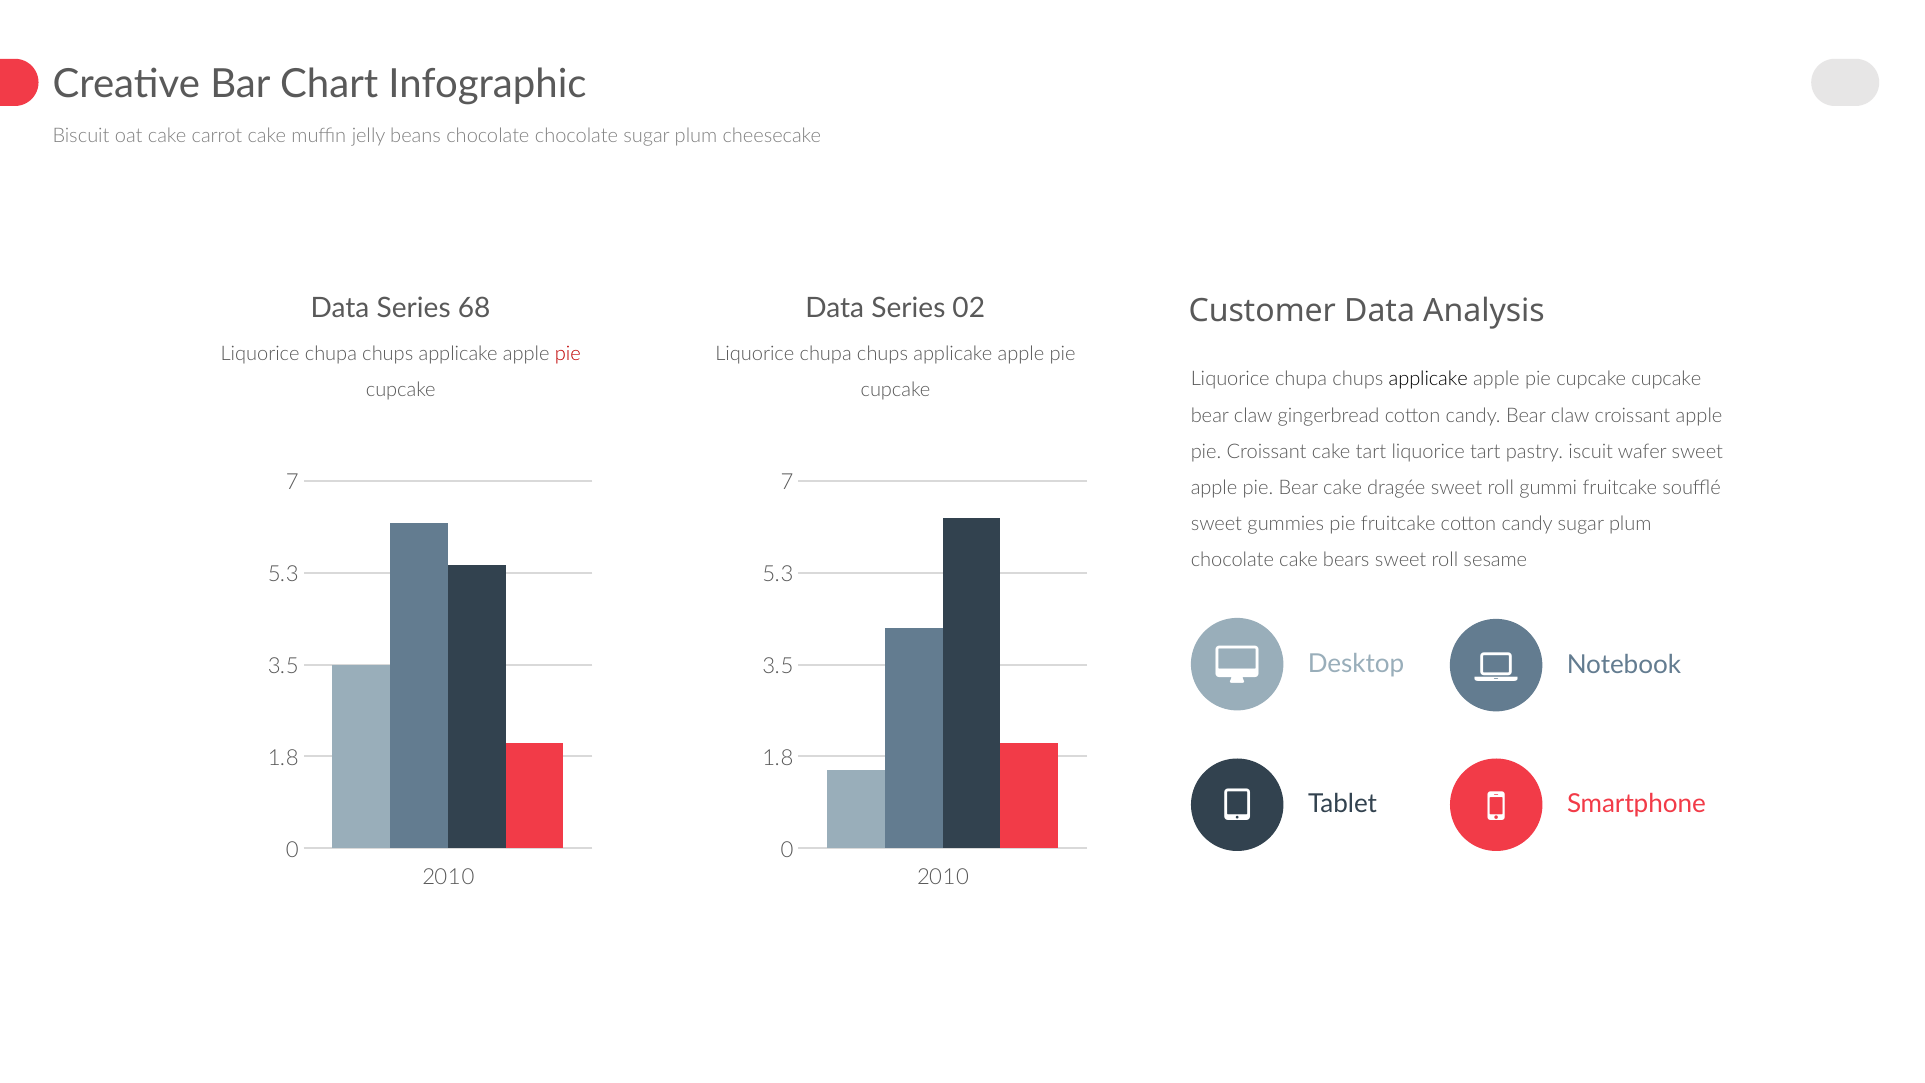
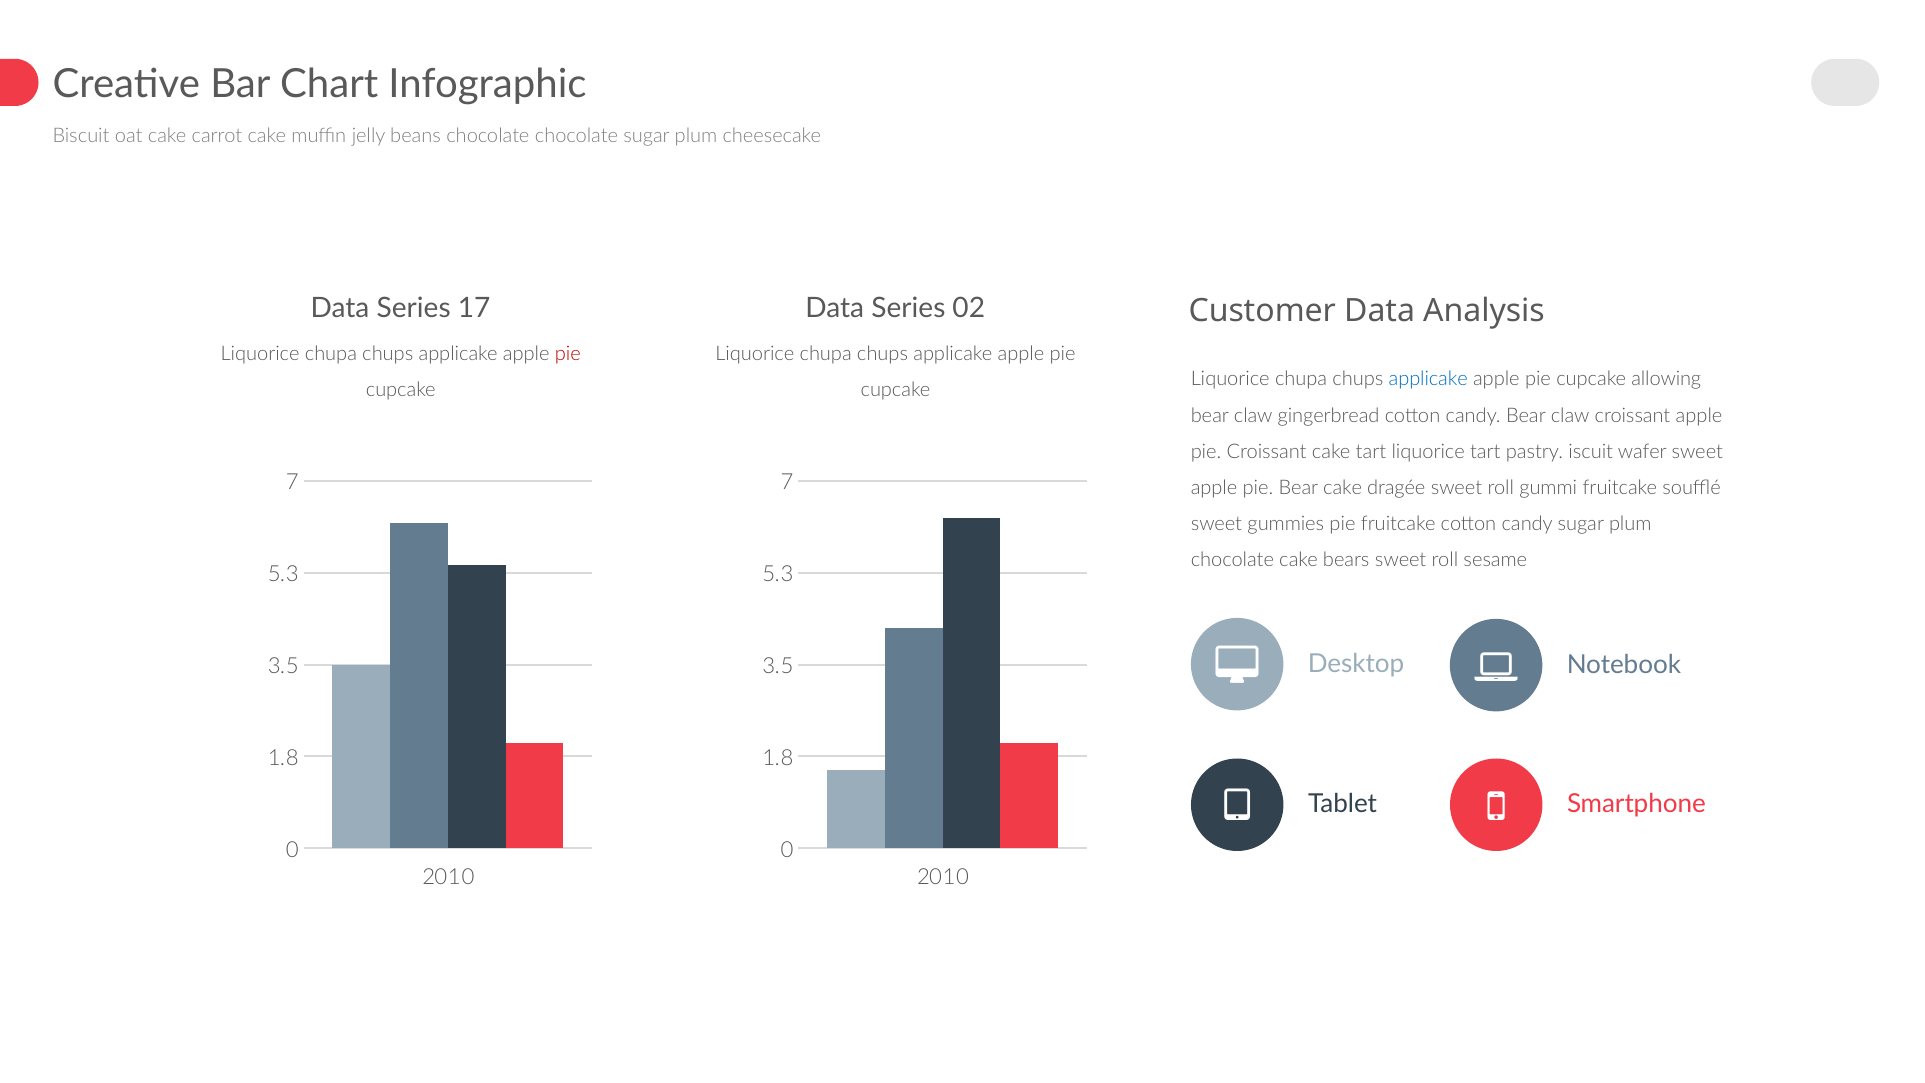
68: 68 -> 17 (474, 308)
applicake colour: black -> blue (1428, 379)
cupcake cupcake: cupcake -> allowing (1666, 379)
